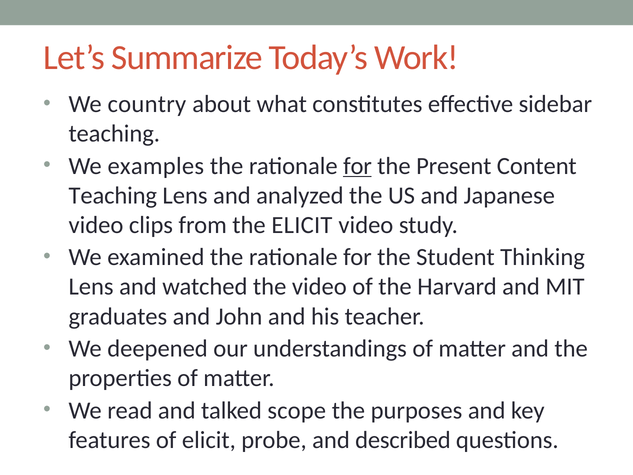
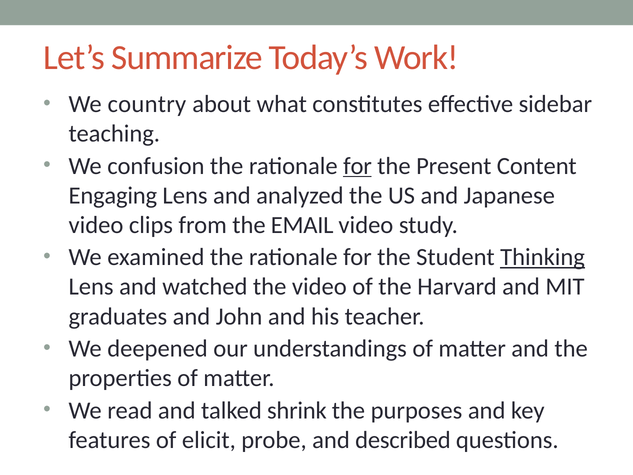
examples: examples -> confusion (156, 166)
Teaching: Teaching -> Engaging (113, 195)
the ELICIT: ELICIT -> EMAIL (302, 225)
Thinking underline: none -> present (543, 257)
scope: scope -> shrink (297, 410)
